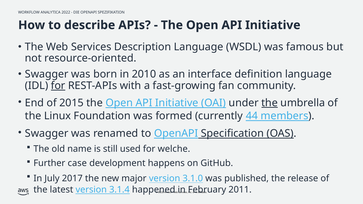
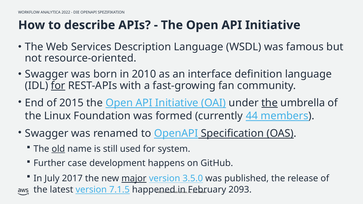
old underline: none -> present (58, 149)
welche: welche -> system (174, 149)
major underline: none -> present (134, 179)
3.1.0: 3.1.0 -> 3.5.0 (193, 179)
3.1.4: 3.1.4 -> 7.1.5 (119, 190)
2011: 2011 -> 2093 (240, 190)
